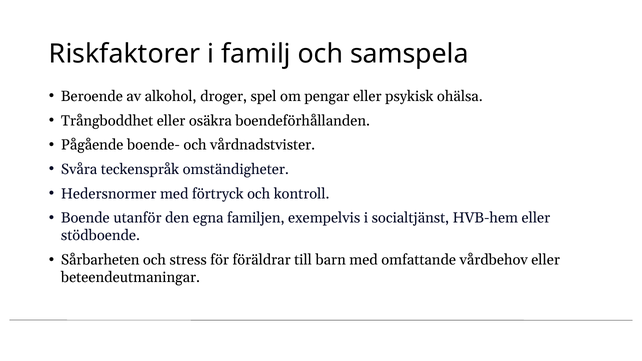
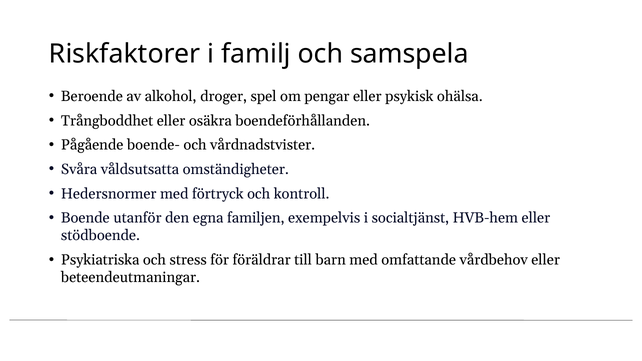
teckenspråk: teckenspråk -> våldsutsatta (140, 169)
Sårbarheten: Sårbarheten -> Psykiatriska (100, 260)
